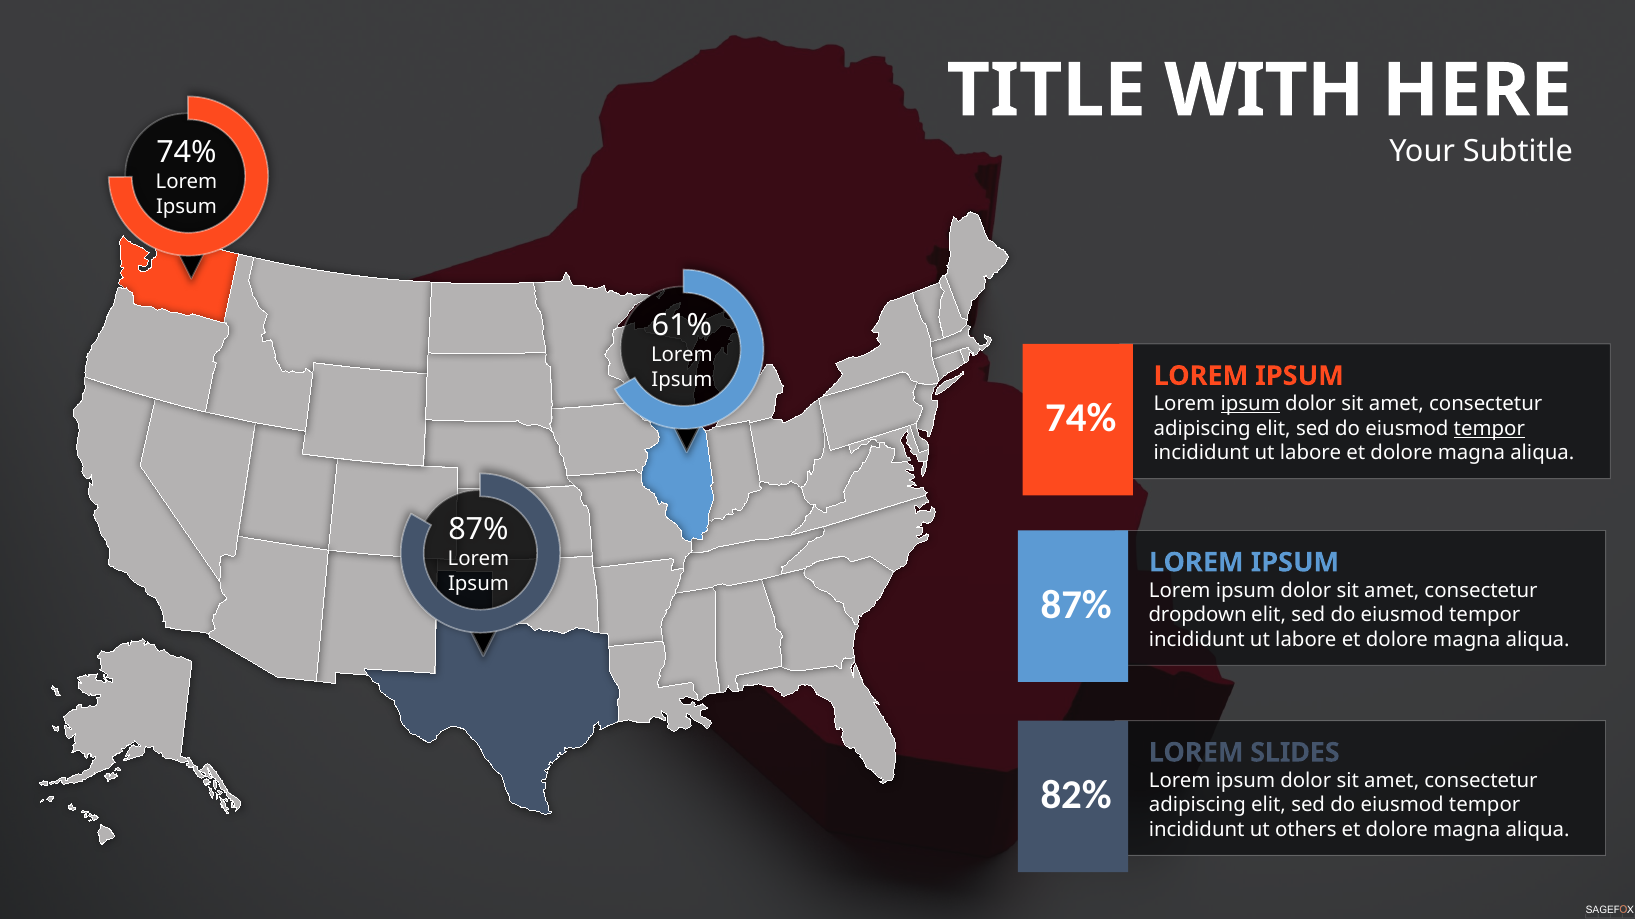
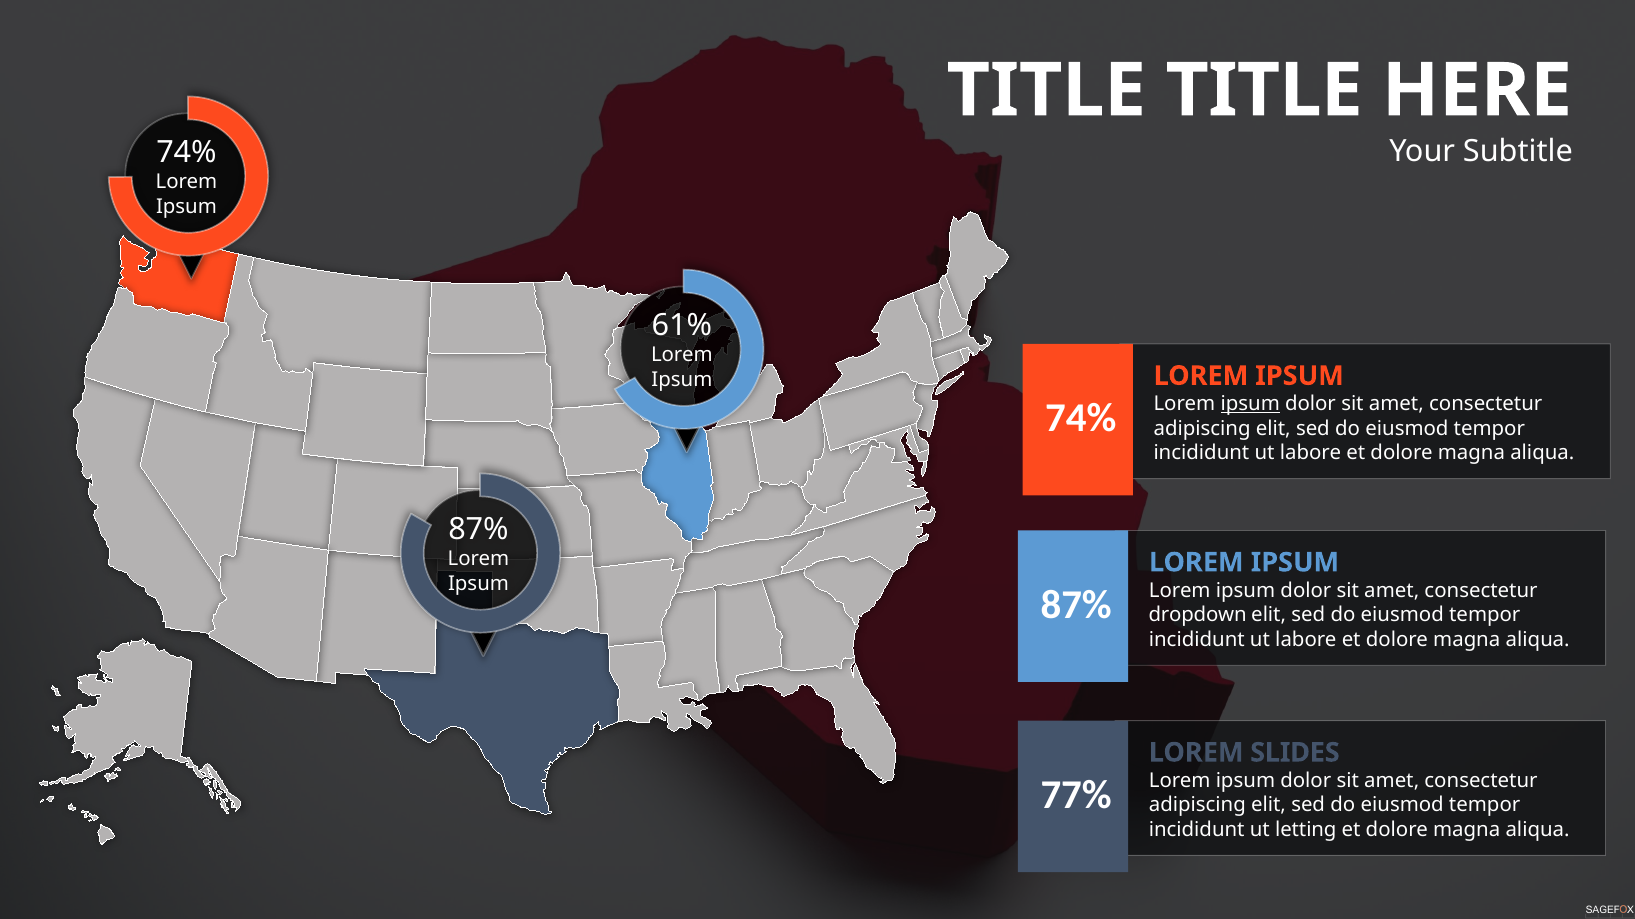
TITLE WITH: WITH -> TITLE (1264, 91)
tempor underline: present -> none (1489, 429)
82%: 82% -> 77% (1076, 796)
others: others -> letting (1306, 830)
